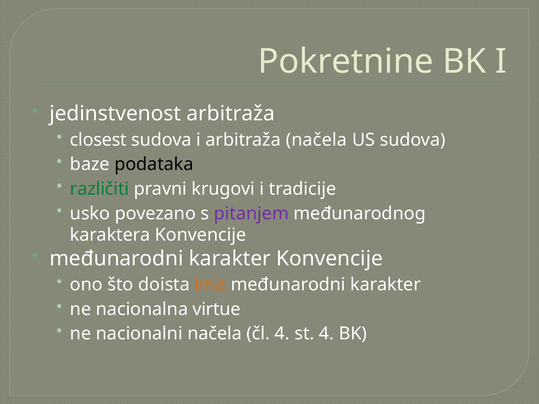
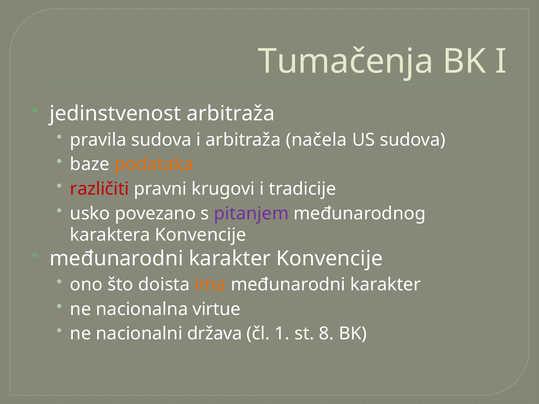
Pokretnine: Pokretnine -> Tumačenja (346, 61)
closest: closest -> pravila (98, 140)
podataka colour: black -> orange (154, 164)
različiti colour: green -> red (100, 189)
nacionalni načela: načela -> država (215, 334)
čl 4: 4 -> 1 (282, 334)
st 4: 4 -> 8 (327, 334)
